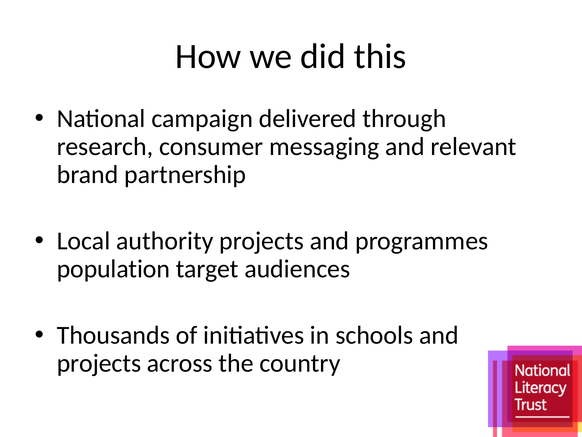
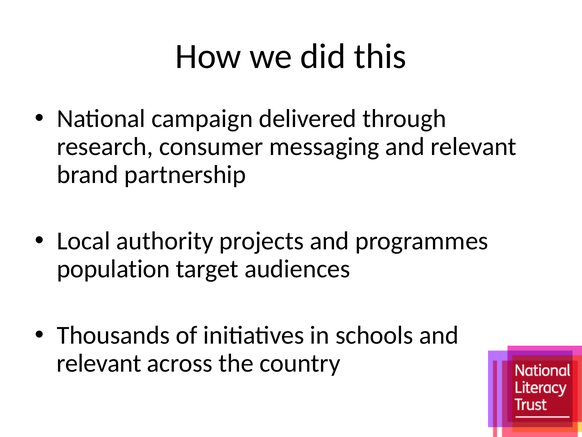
projects: projects -> relevant (99, 363)
